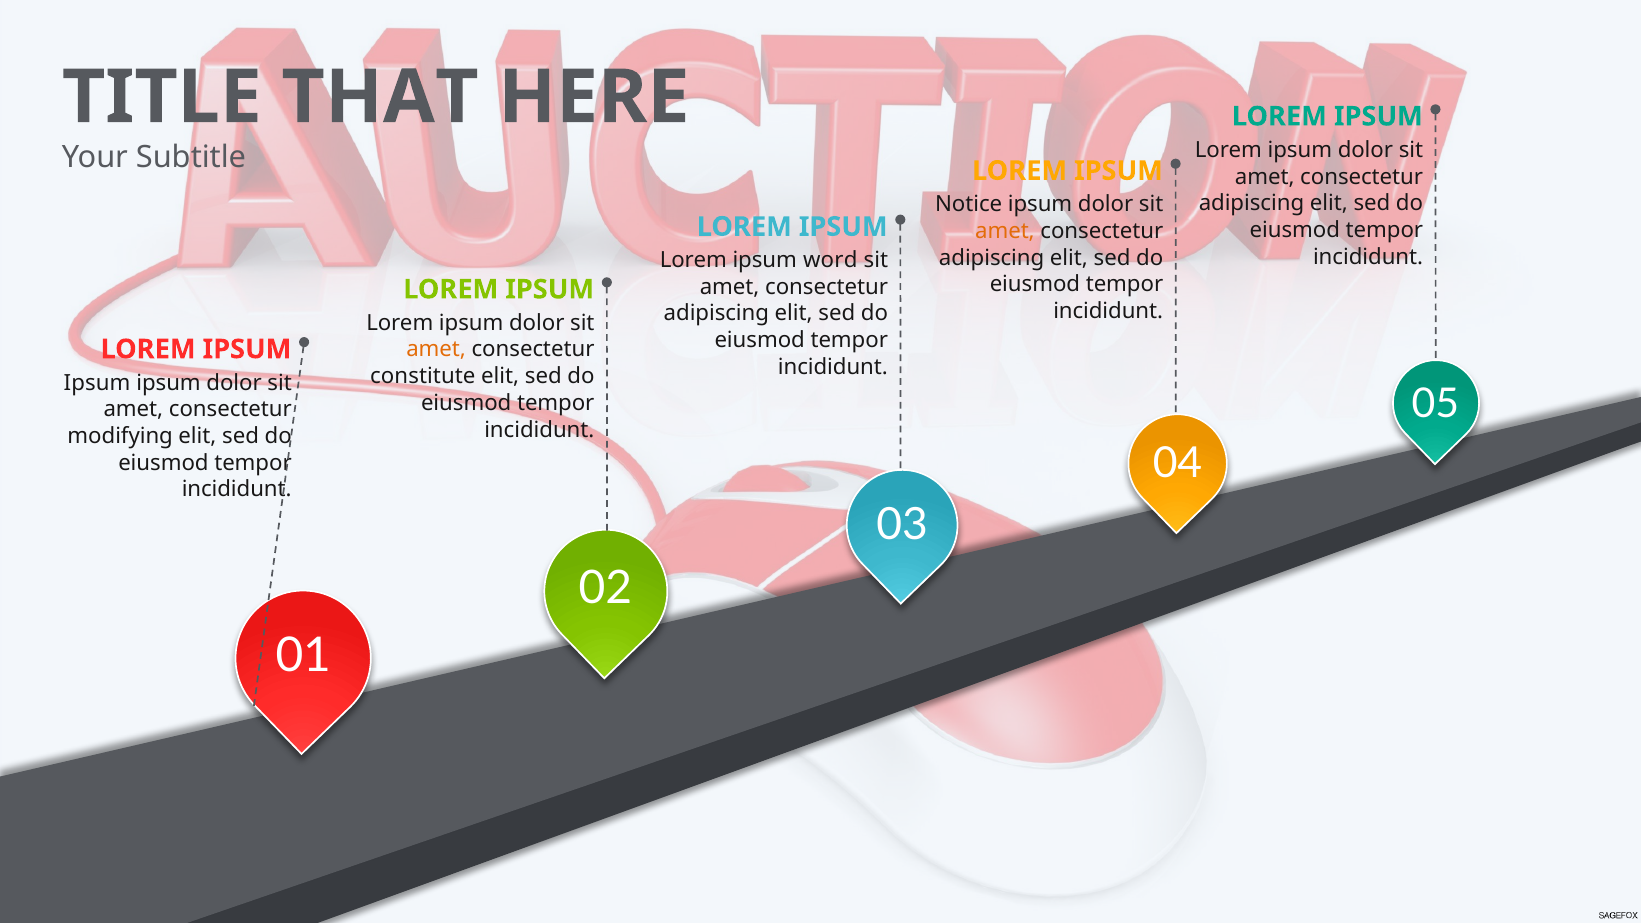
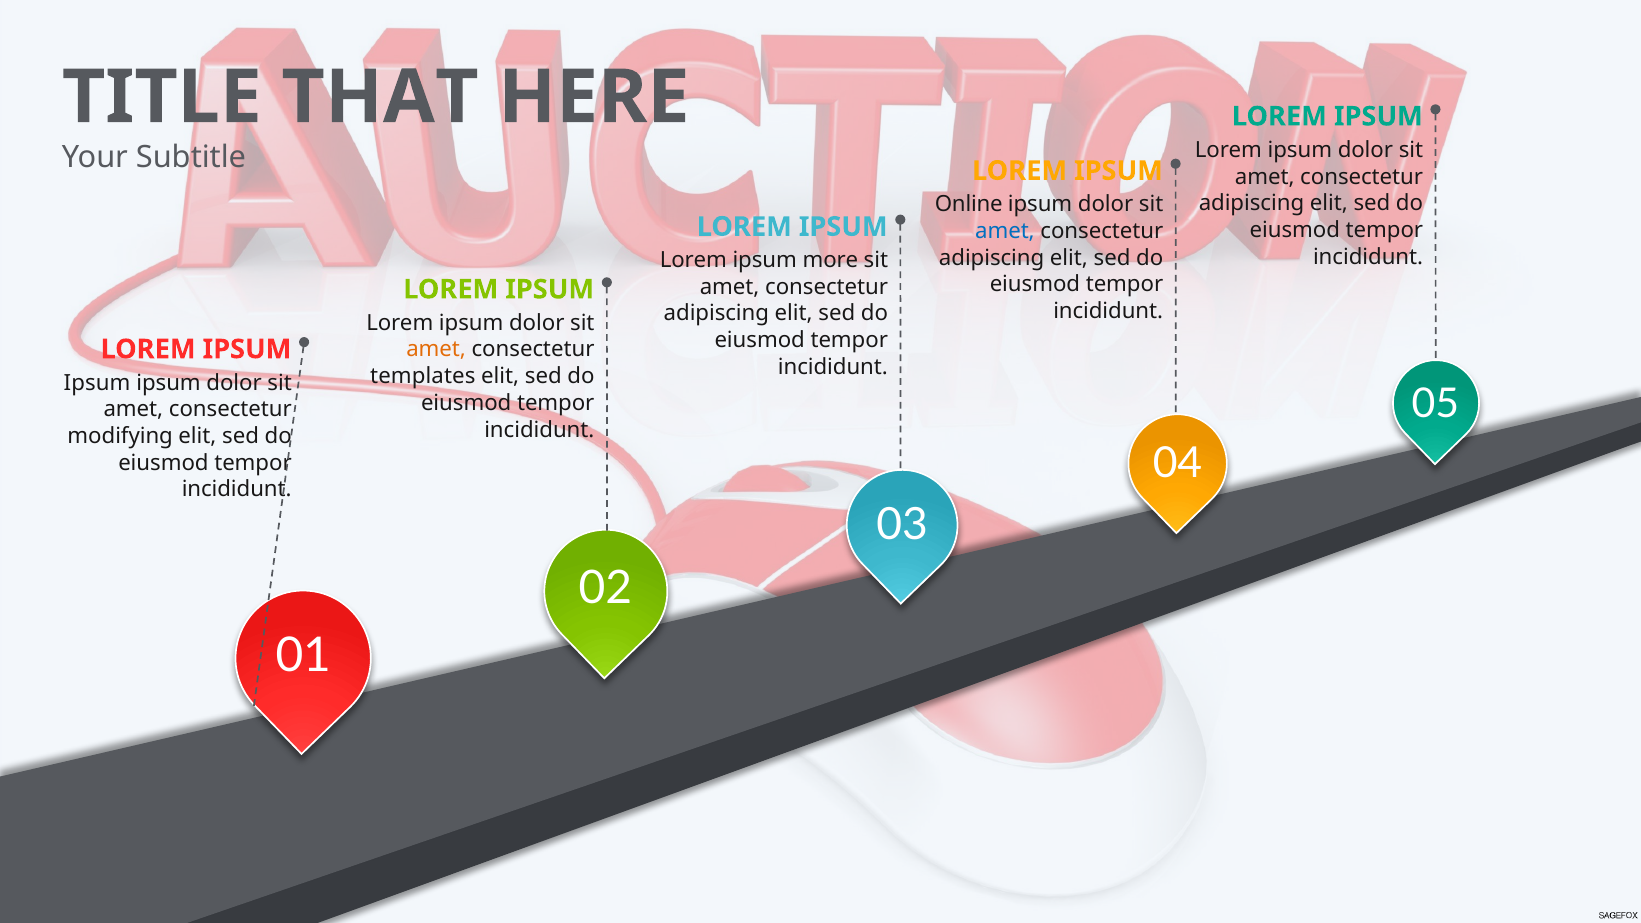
Notice: Notice -> Online (969, 204)
amet colour: orange -> blue (1005, 231)
word: word -> more (830, 260)
constitute: constitute -> templates (423, 376)
